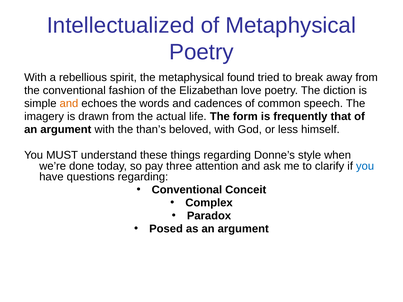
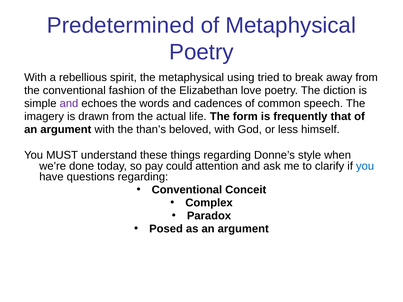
Intellectualized: Intellectualized -> Predetermined (121, 25)
found: found -> using (241, 77)
and colour: orange -> purple (69, 103)
three: three -> could (179, 166)
